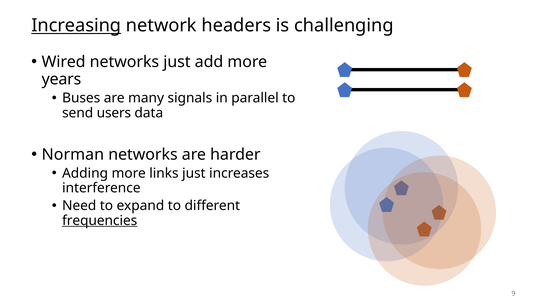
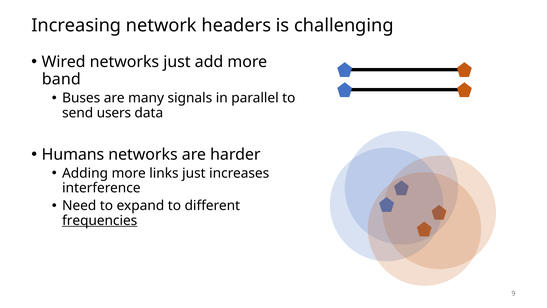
Increasing underline: present -> none (76, 26)
years: years -> band (61, 79)
Norman: Norman -> Humans (73, 154)
